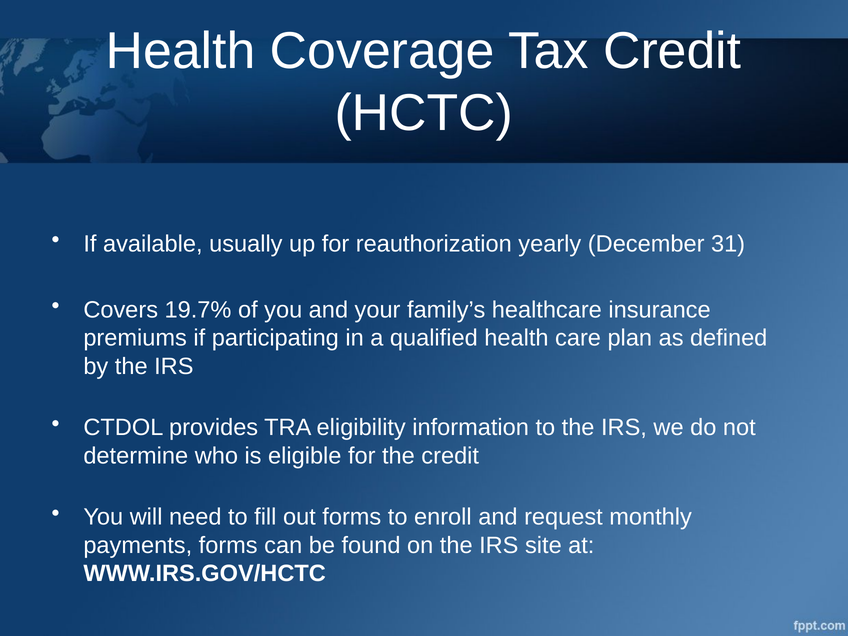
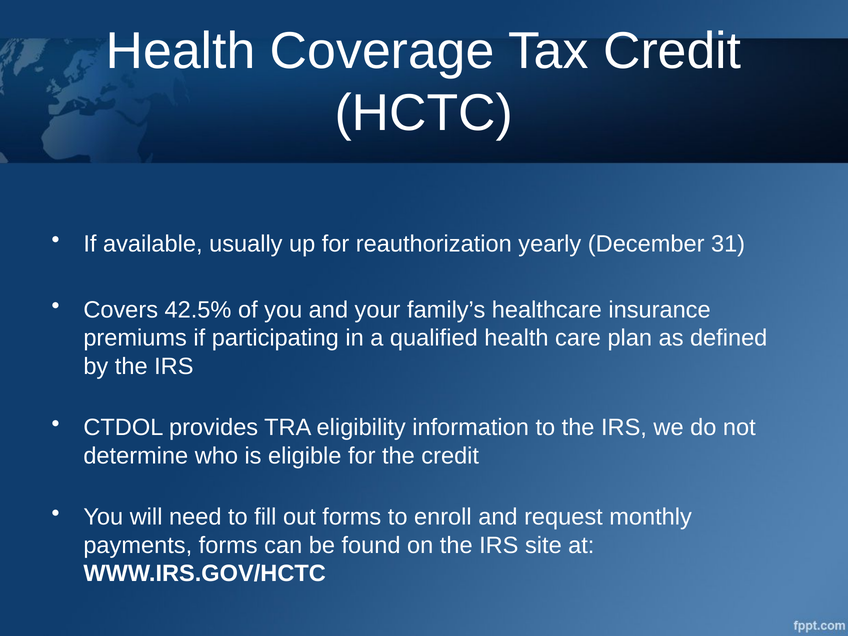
19.7%: 19.7% -> 42.5% (198, 310)
